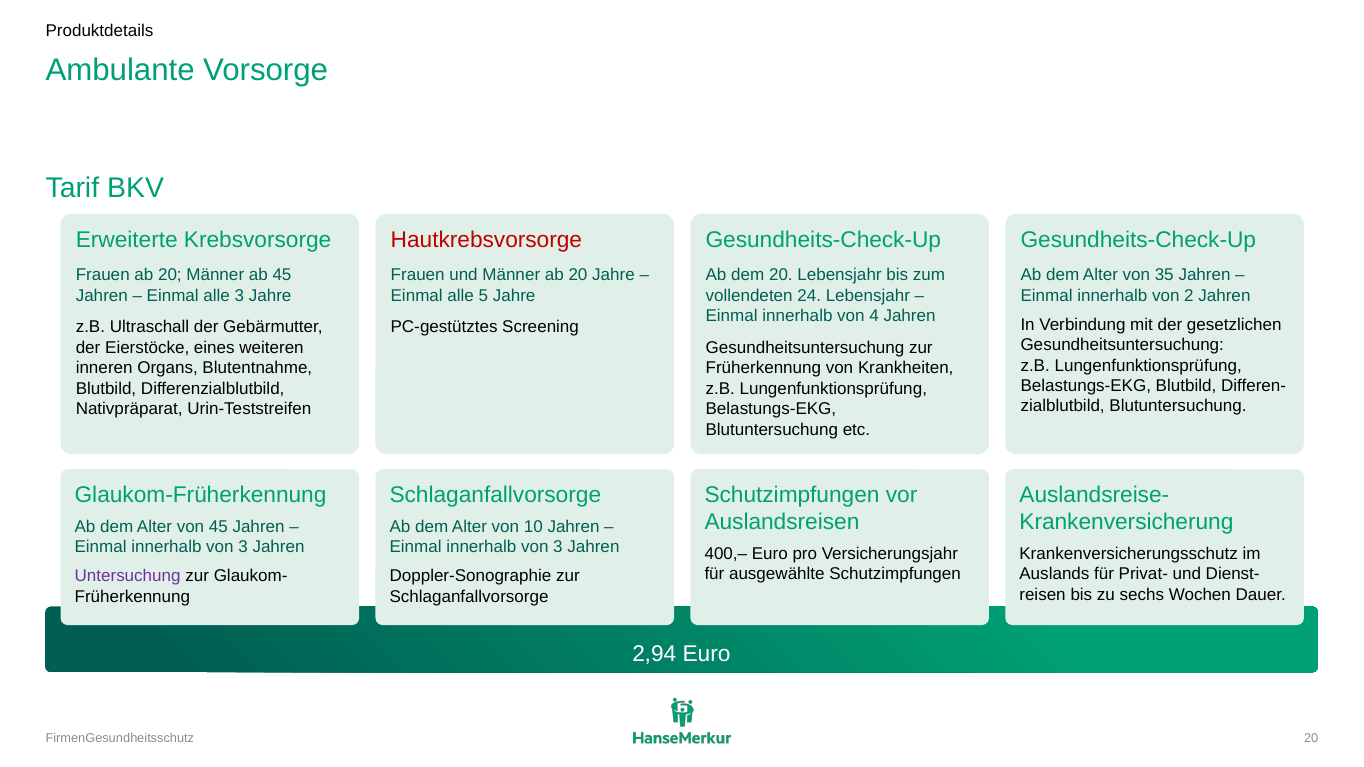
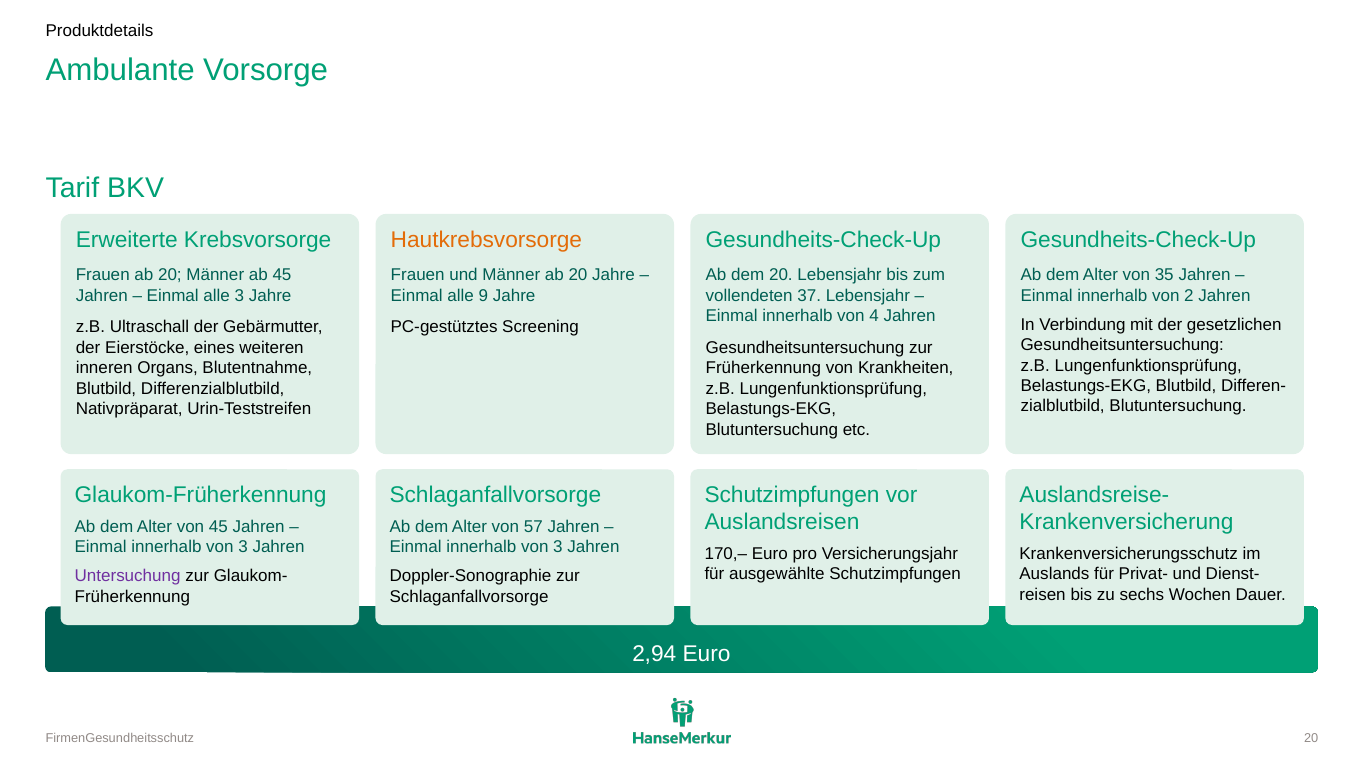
Hautkrebsvorsorge colour: red -> orange (486, 240)
5: 5 -> 9 (483, 296)
24: 24 -> 37 (809, 296)
10: 10 -> 57 (533, 527)
400,–: 400,– -> 170,– (726, 554)
